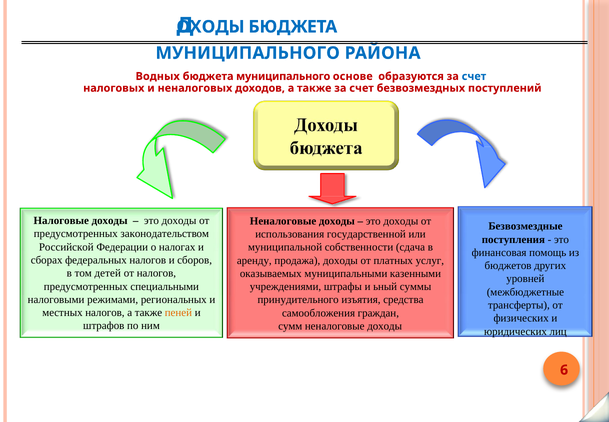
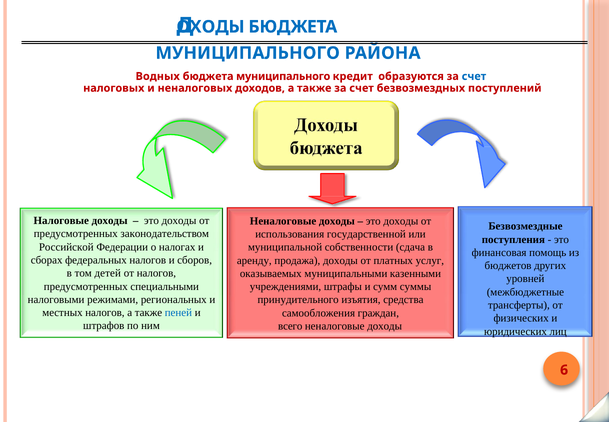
основе: основе -> кредит (353, 76)
ьный: ьный -> сумм (385, 286)
пеней colour: orange -> blue (178, 312)
сумм: сумм -> всего (290, 326)
